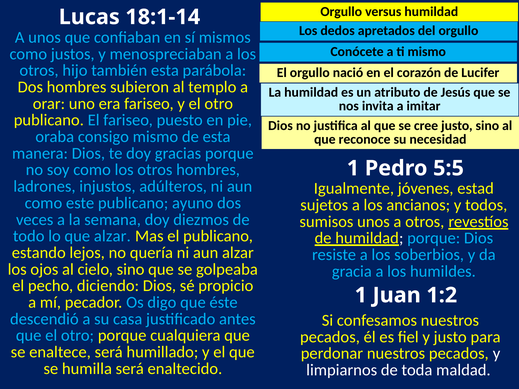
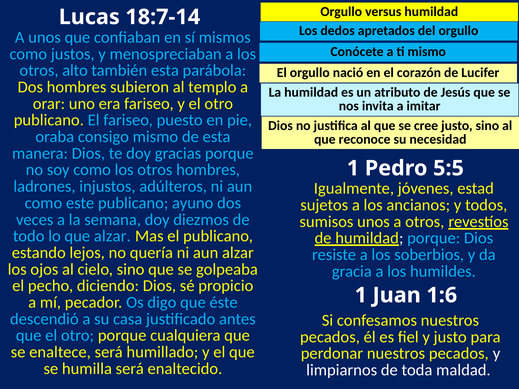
18:1-14: 18:1-14 -> 18:7-14 (163, 17)
hijo: hijo -> alto (75, 71)
1:2: 1:2 -> 1:6 (442, 295)
